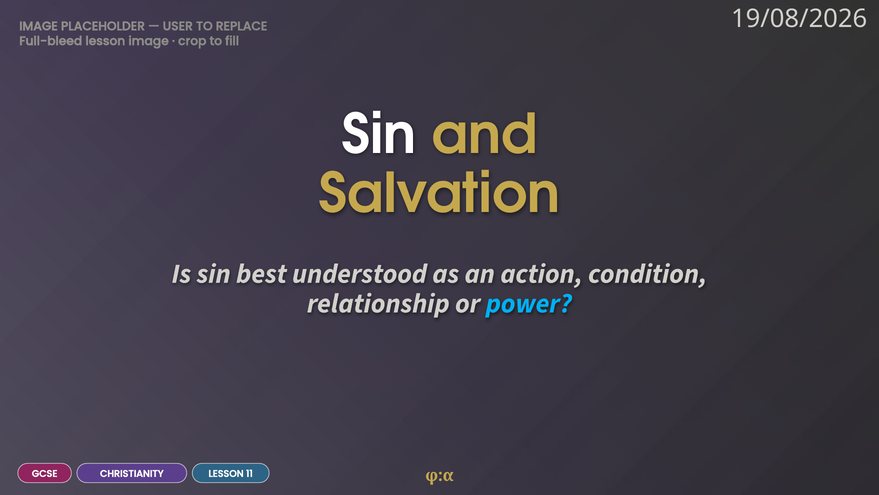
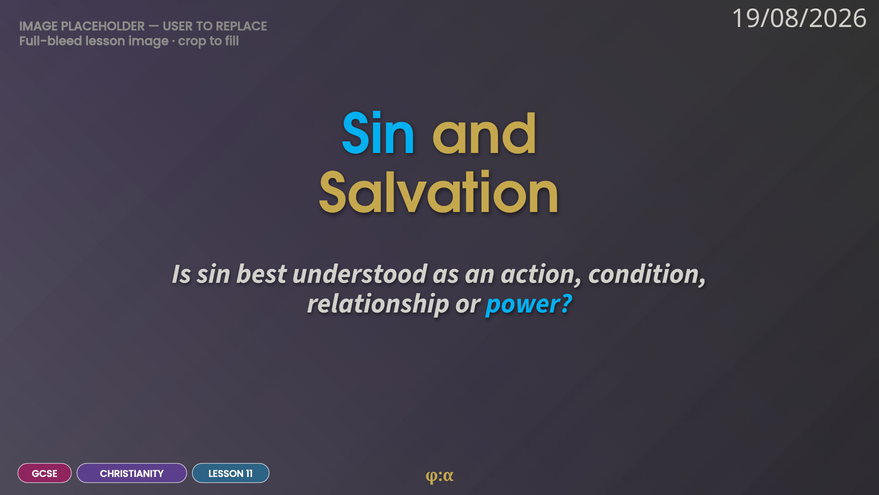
Sin colour: white -> light blue (379, 135)
